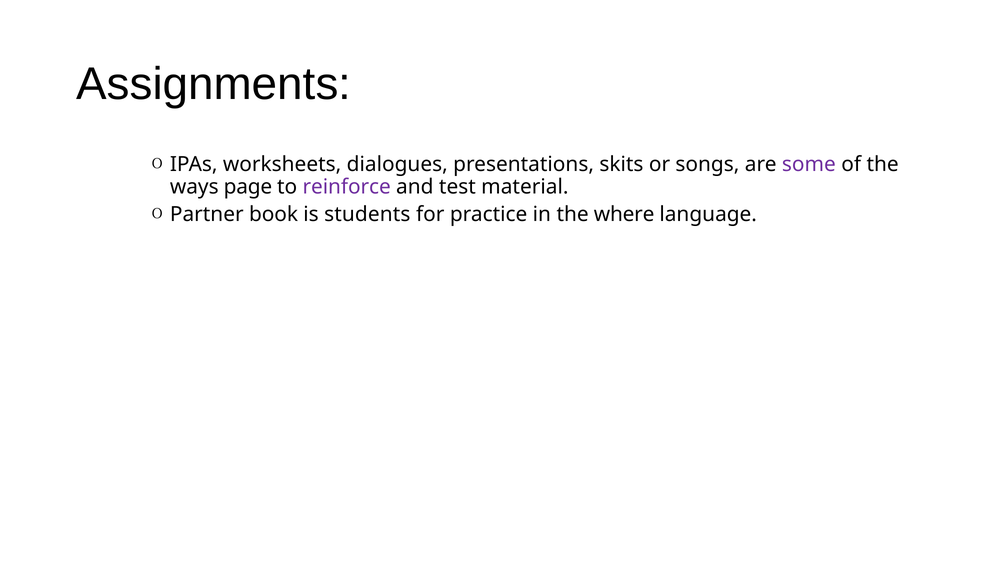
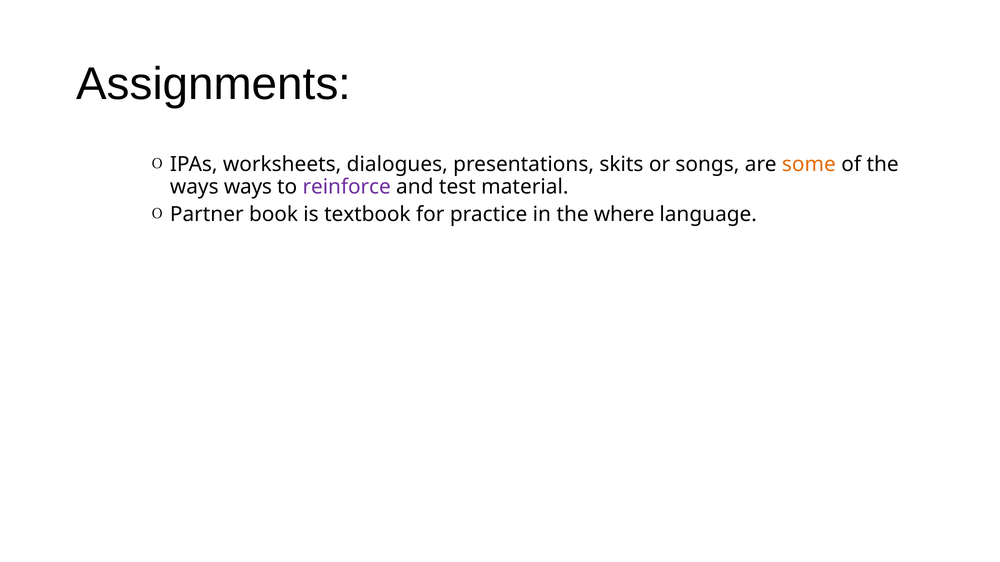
some colour: purple -> orange (809, 165)
ways page: page -> ways (248, 187)
students: students -> textbook (367, 215)
